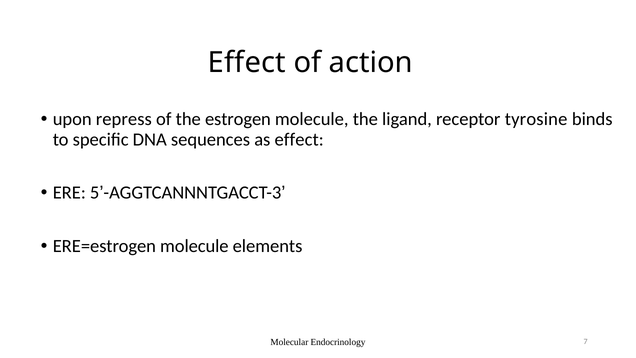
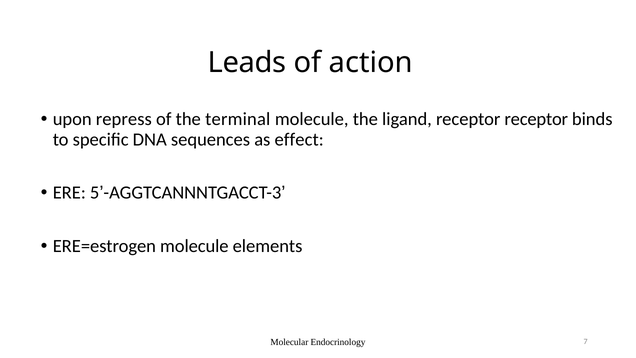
Effect: Effect -> Leads (247, 62)
estrogen: estrogen -> terminal (238, 119)
receptor tyrosine: tyrosine -> receptor (536, 119)
